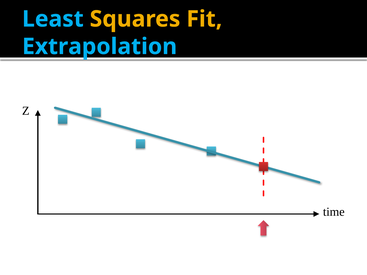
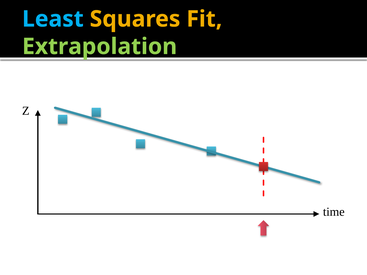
Extrapolation colour: light blue -> light green (100, 47)
